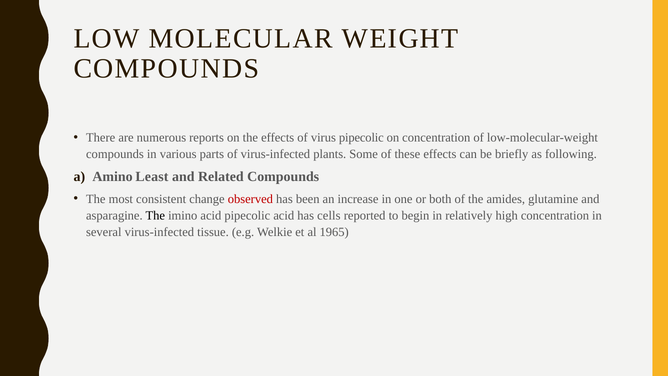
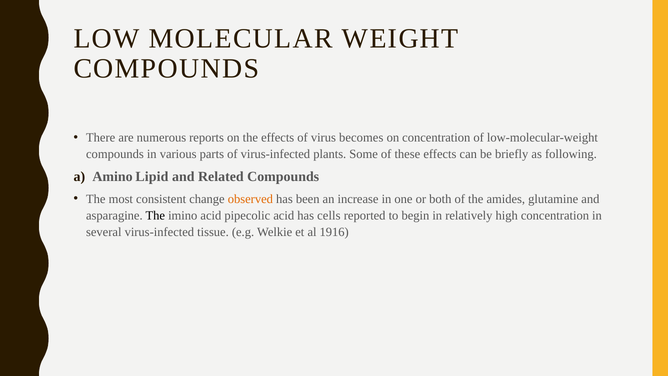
virus pipecolic: pipecolic -> becomes (361, 138)
Least: Least -> Lipid (152, 177)
observed colour: red -> orange (250, 199)
1965: 1965 -> 1916 (334, 232)
